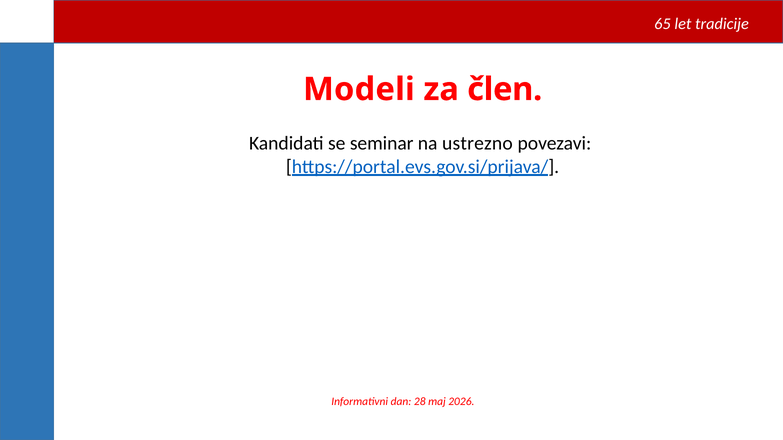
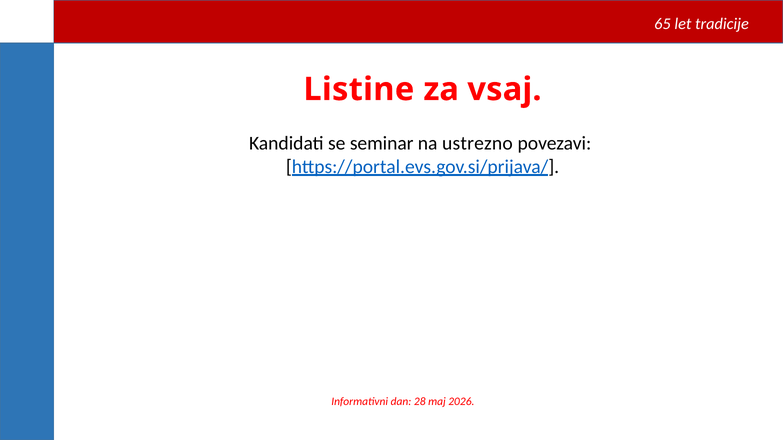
Modeli: Modeli -> Listine (359, 89)
člen: člen -> vsaj (504, 89)
